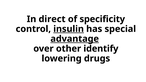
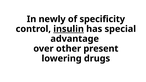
direct: direct -> newly (52, 19)
advantage underline: present -> none (75, 39)
identify: identify -> present (101, 49)
